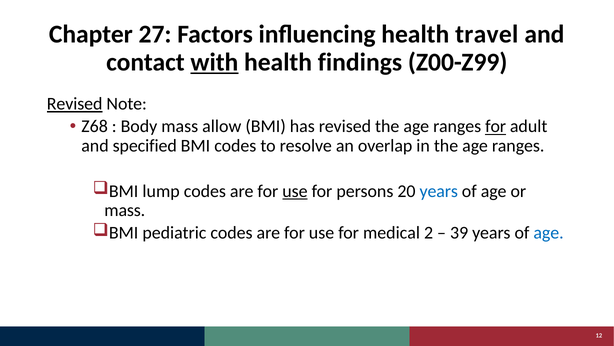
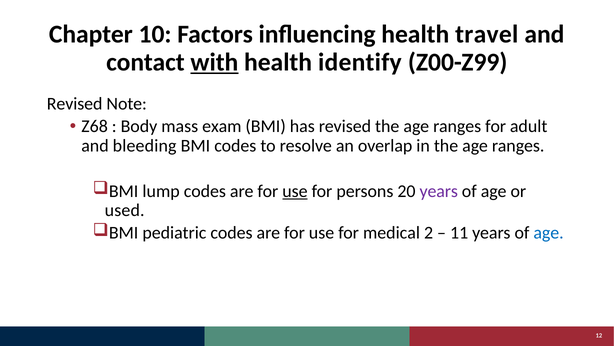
27: 27 -> 10 (155, 34)
findings: findings -> identify (360, 62)
Revised underline: present -> none (75, 104)
allow: allow -> exam (222, 126)
for underline: present -> none (496, 126)
specified: specified -> bleeding (145, 146)
years colour: blue -> purple (439, 191)
mass: mass -> used (125, 210)
39: 39 -> 11 (459, 233)
